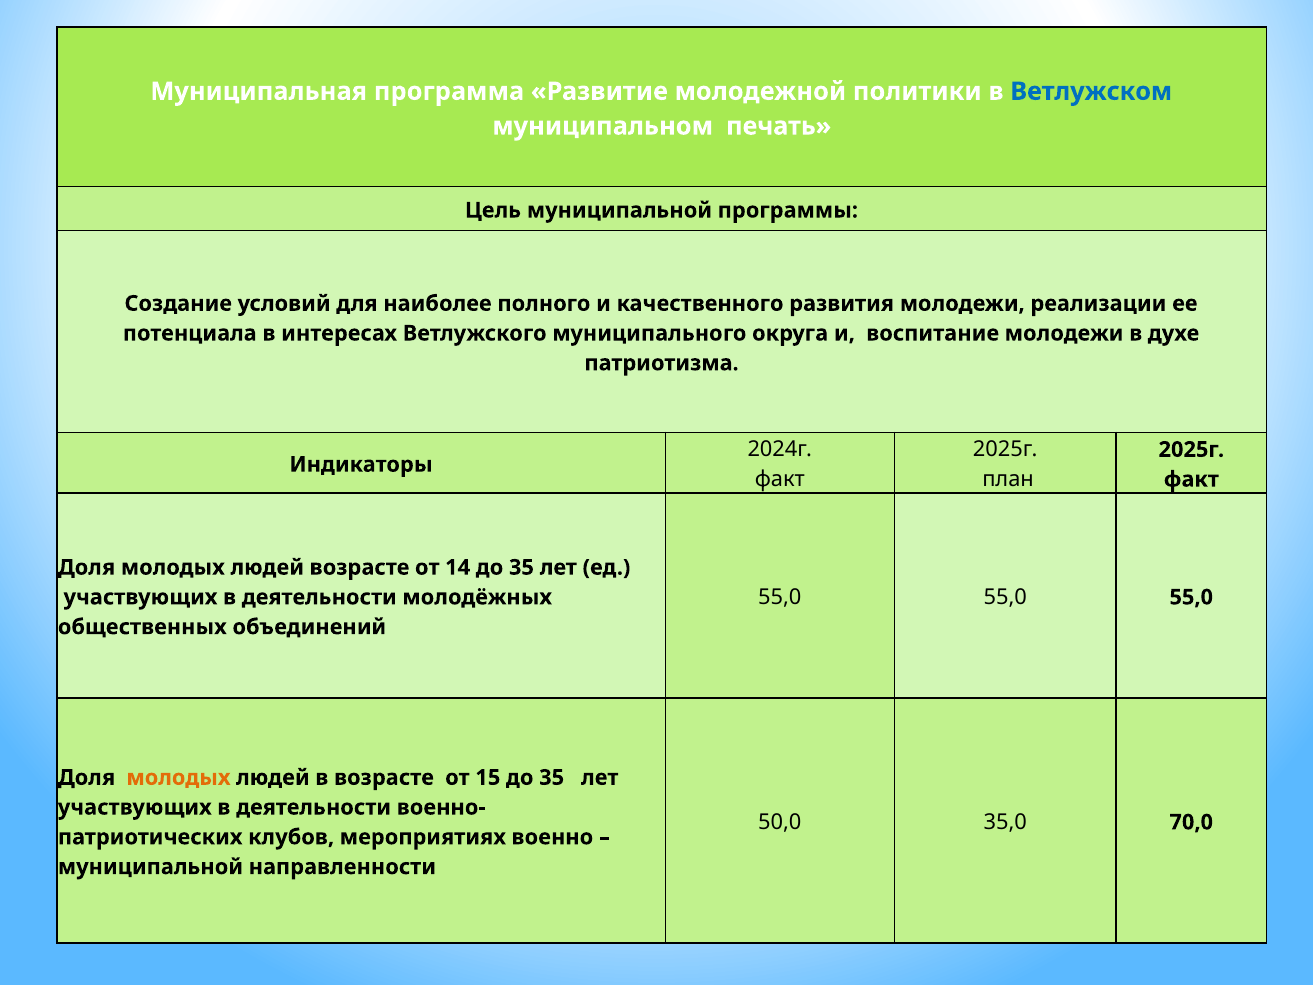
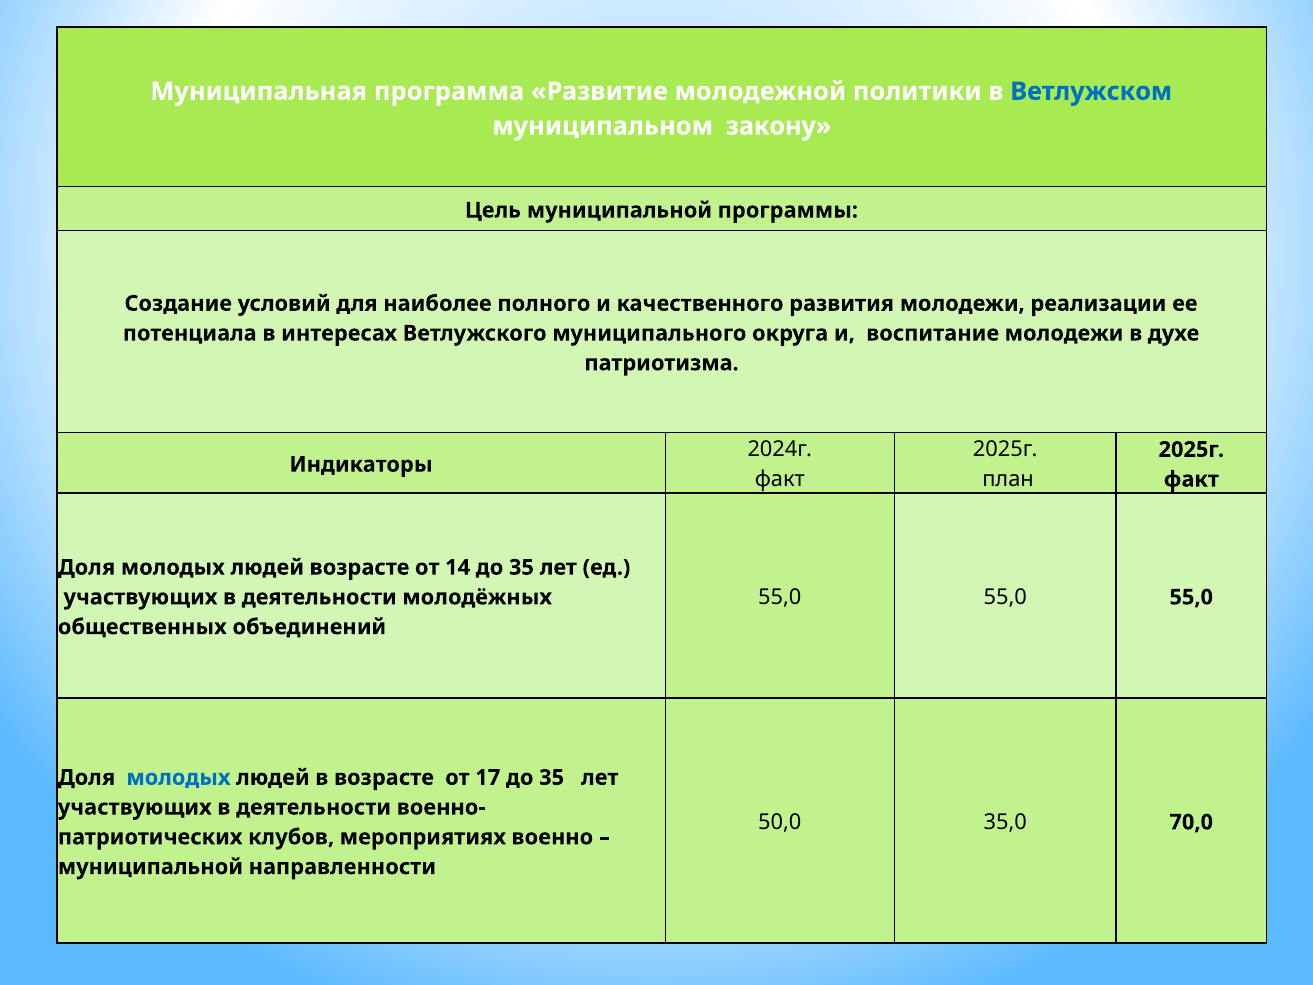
печать: печать -> закону (779, 126)
молодых colour: orange -> blue (178, 777)
15: 15 -> 17 (488, 777)
